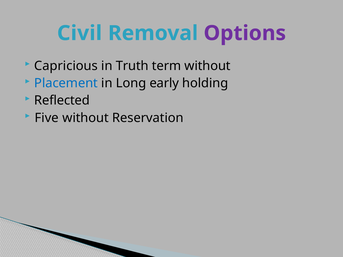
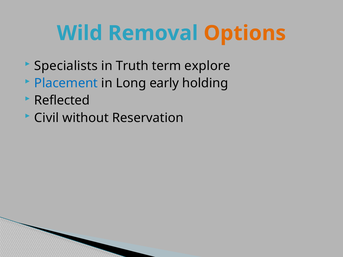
Civil: Civil -> Wild (80, 33)
Options colour: purple -> orange (245, 33)
Capricious: Capricious -> Specialists (66, 66)
term without: without -> explore (207, 66)
Five: Five -> Civil (47, 118)
